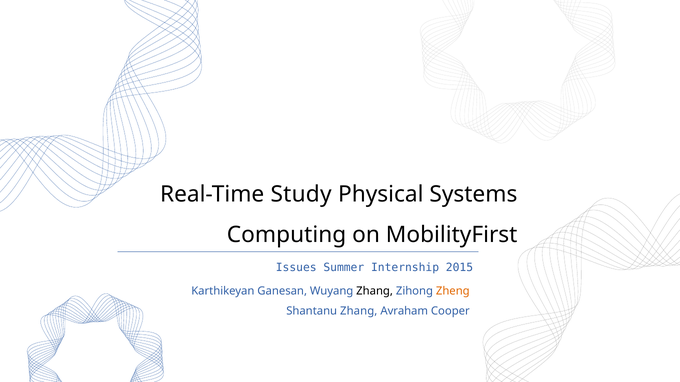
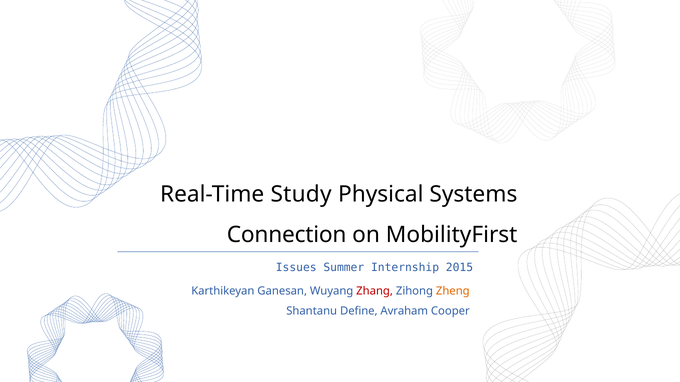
Computing: Computing -> Connection (287, 235)
Zhang colour: black -> red (375, 291)
Shantanu Zhang: Zhang -> Define (359, 312)
